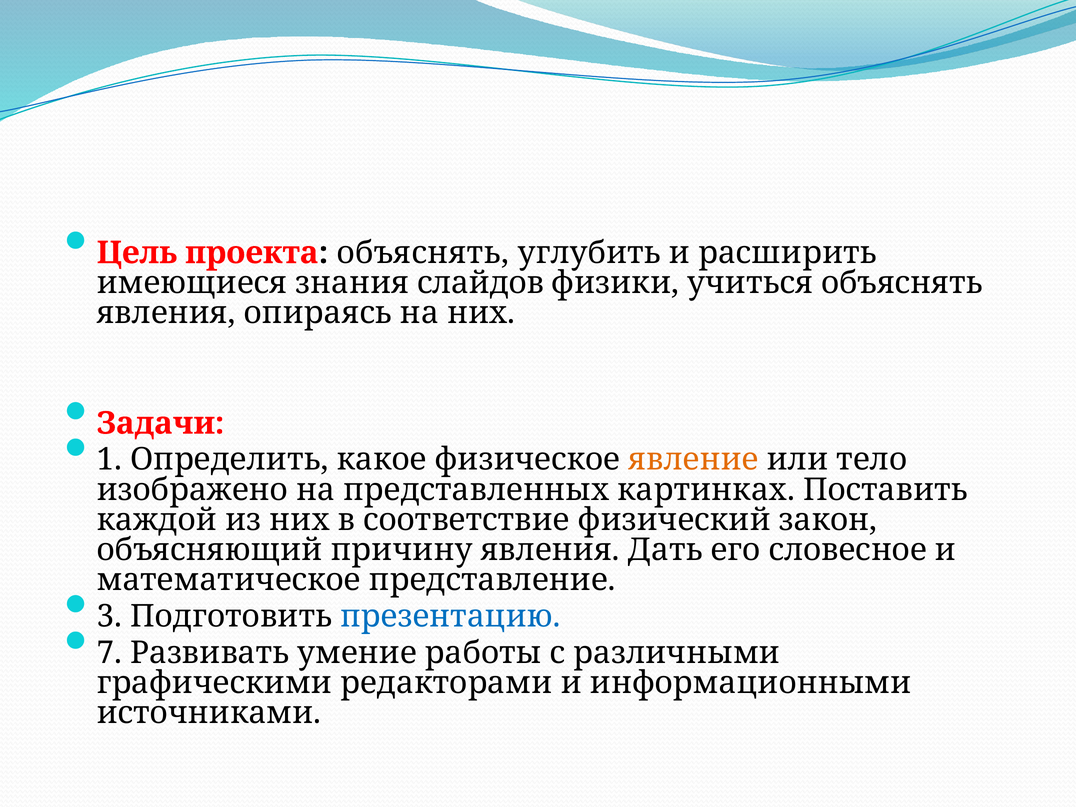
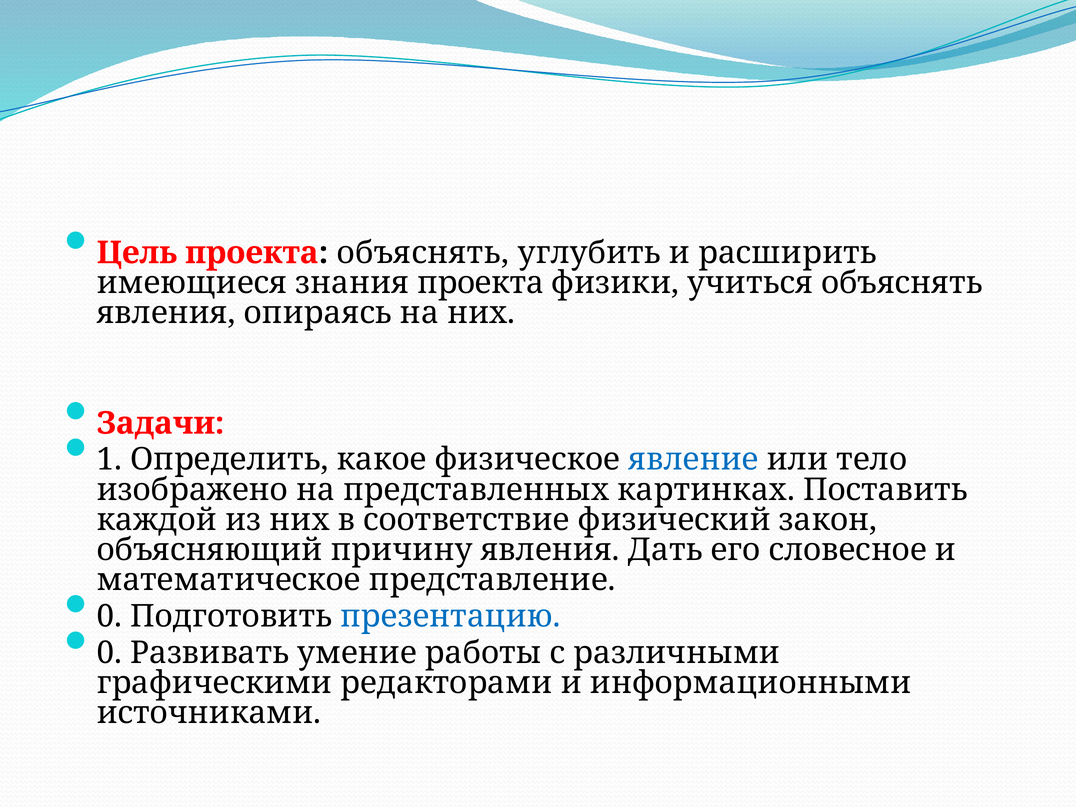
знания слайдов: слайдов -> проекта (481, 283)
явление colour: orange -> blue (693, 460)
3: 3 -> 0 (109, 616)
7: 7 -> 0 (109, 653)
